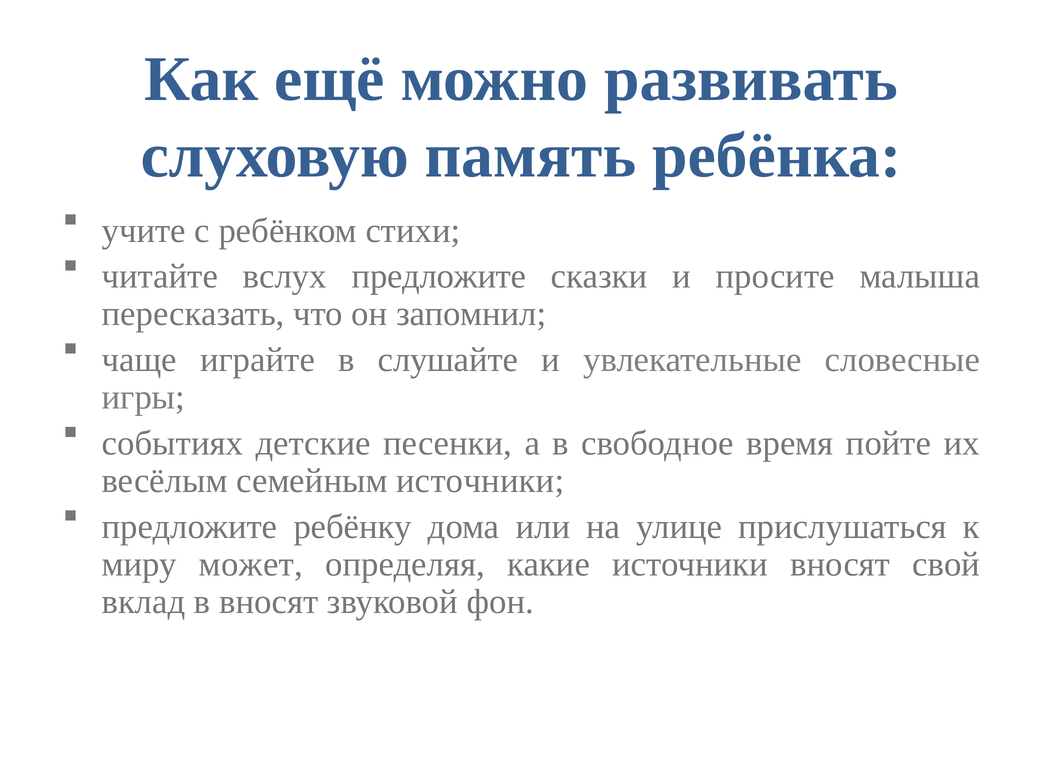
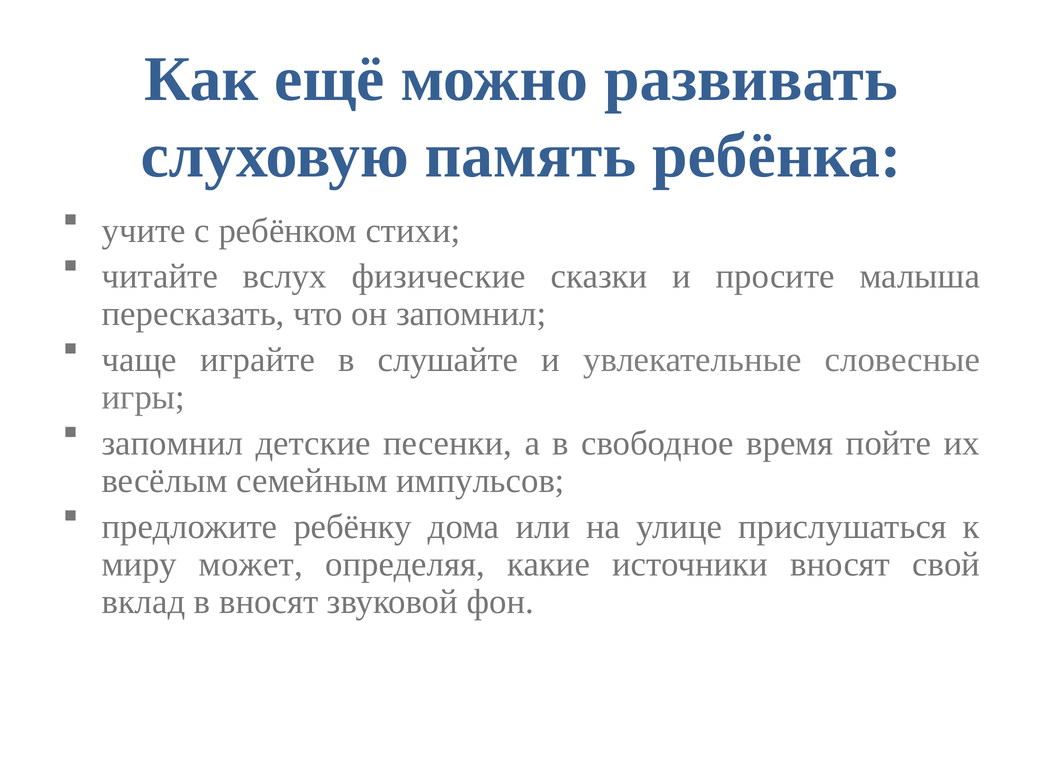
вслух предложите: предложите -> физические (439, 277)
событиях: событиях -> запомнил (172, 443)
семейным источники: источники -> импульсов (480, 481)
